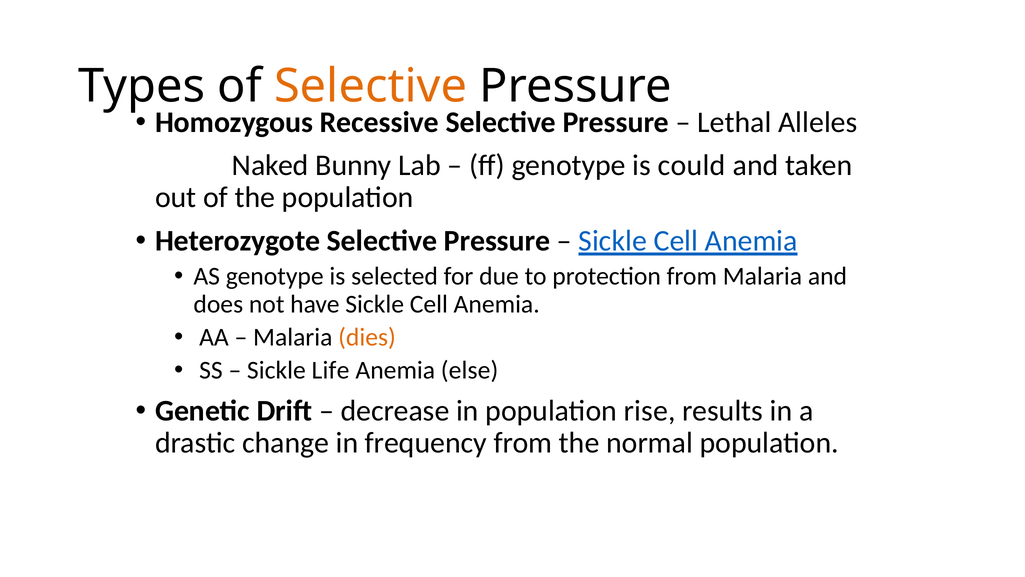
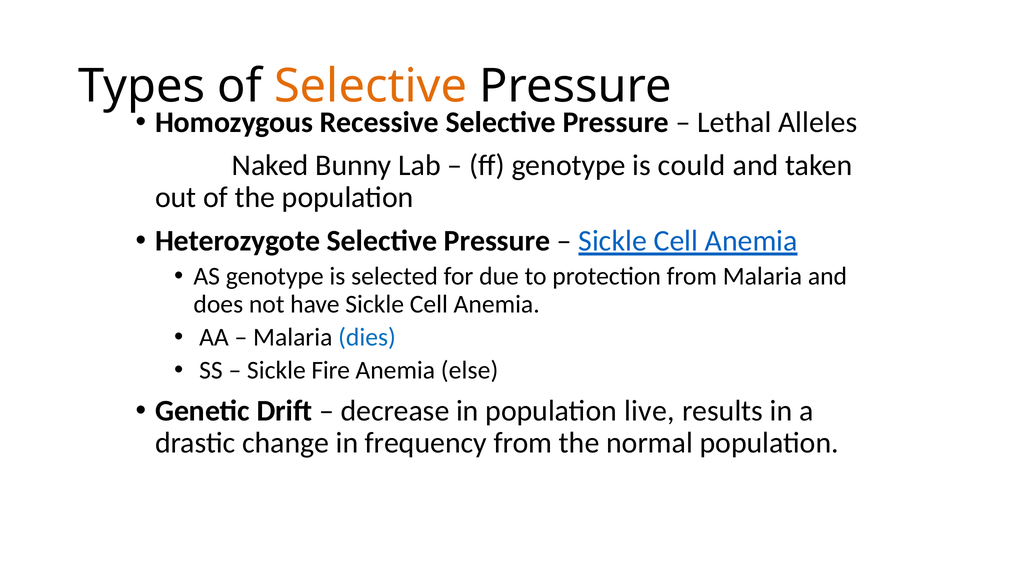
dies colour: orange -> blue (367, 337)
Life: Life -> Fire (331, 370)
rise: rise -> live (649, 411)
